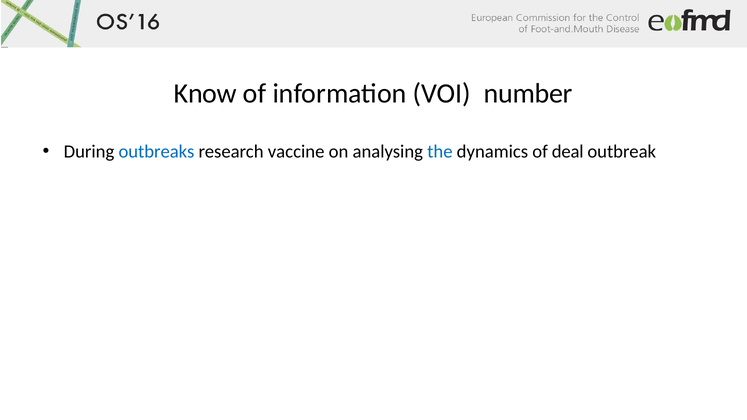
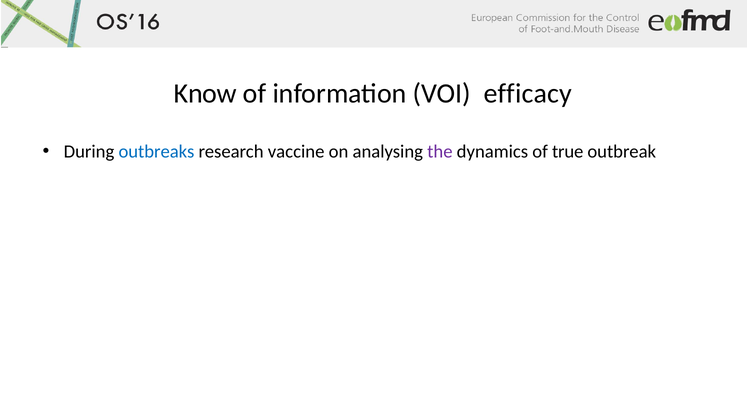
number: number -> efficacy (528, 94)
the colour: blue -> purple (440, 151)
deal: deal -> true (568, 151)
